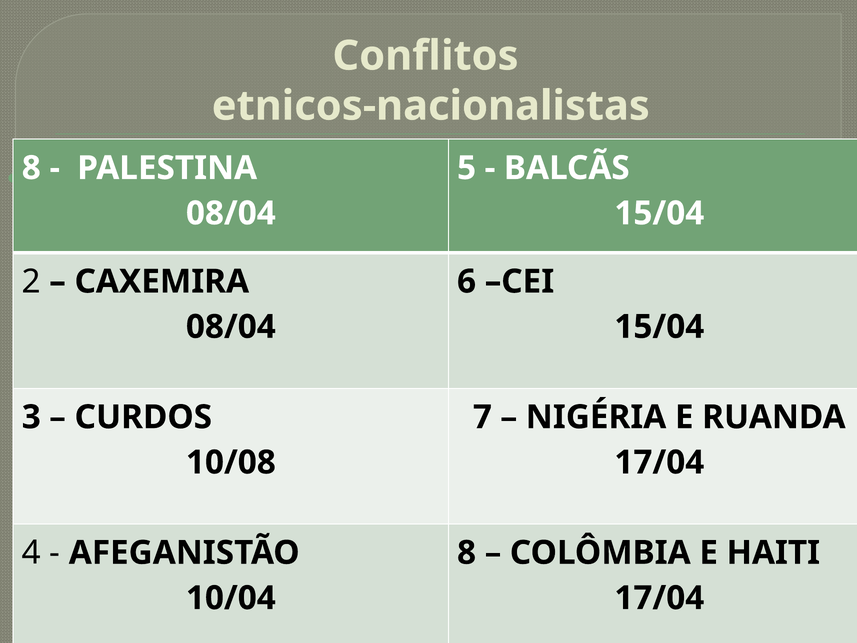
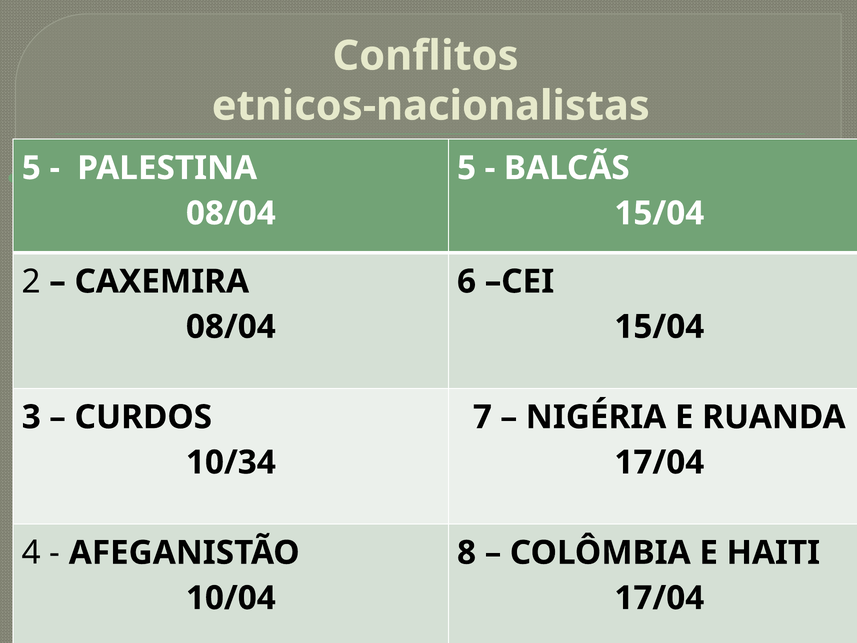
8: 8 -> 5 (31, 168)
10/08: 10/08 -> 10/34 (231, 462)
